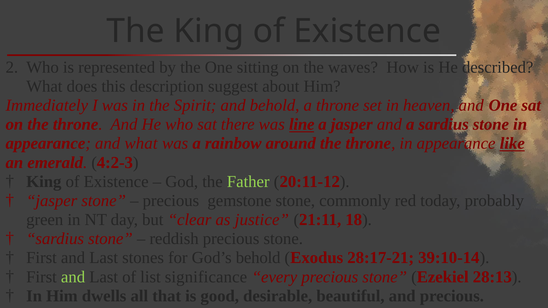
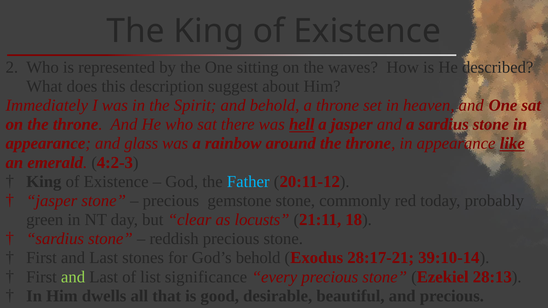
line: line -> hell (302, 125)
and what: what -> glass (141, 144)
Father colour: light green -> light blue (248, 182)
justice: justice -> locusts (262, 220)
